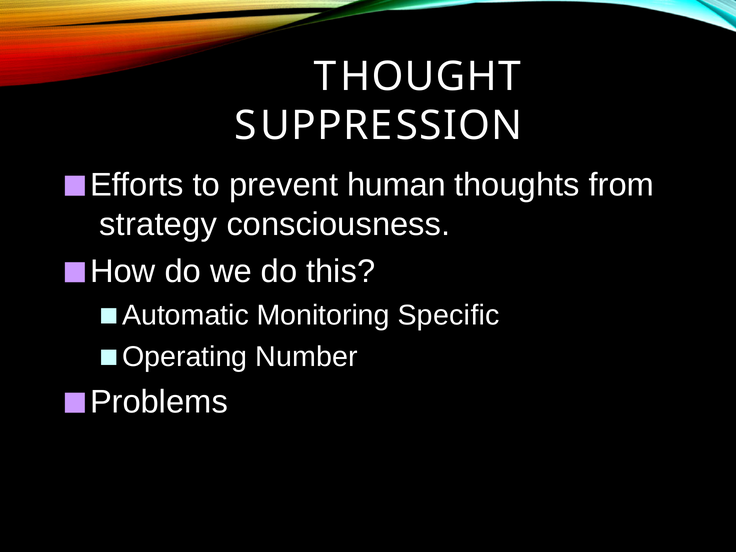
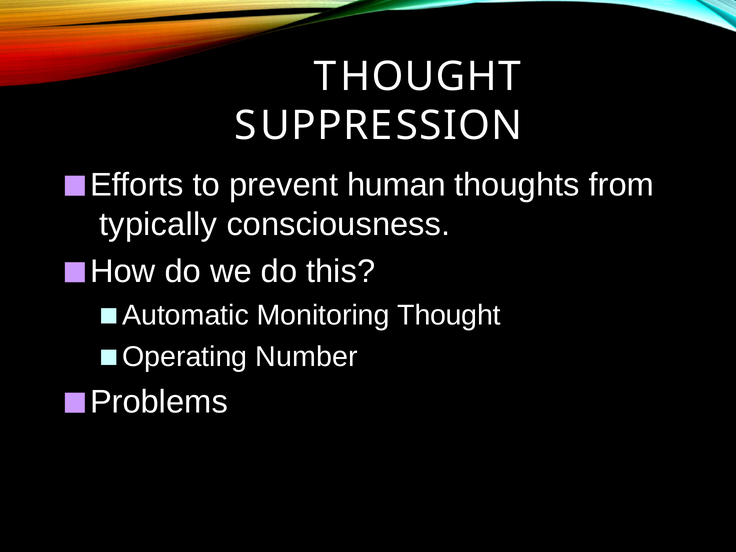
strategy: strategy -> typically (158, 224)
Monitoring Specific: Specific -> Thought (449, 315)
